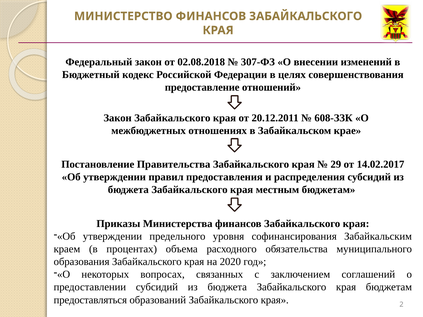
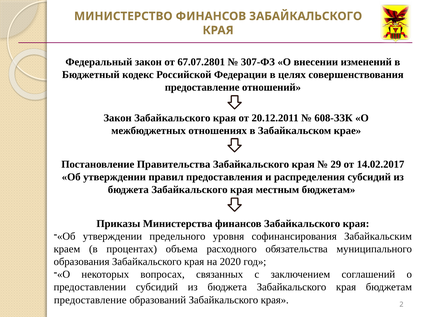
02.08.2018: 02.08.2018 -> 67.07.2801 (201, 62)
предоставляться: предоставляться -> предоставление (90, 300)
